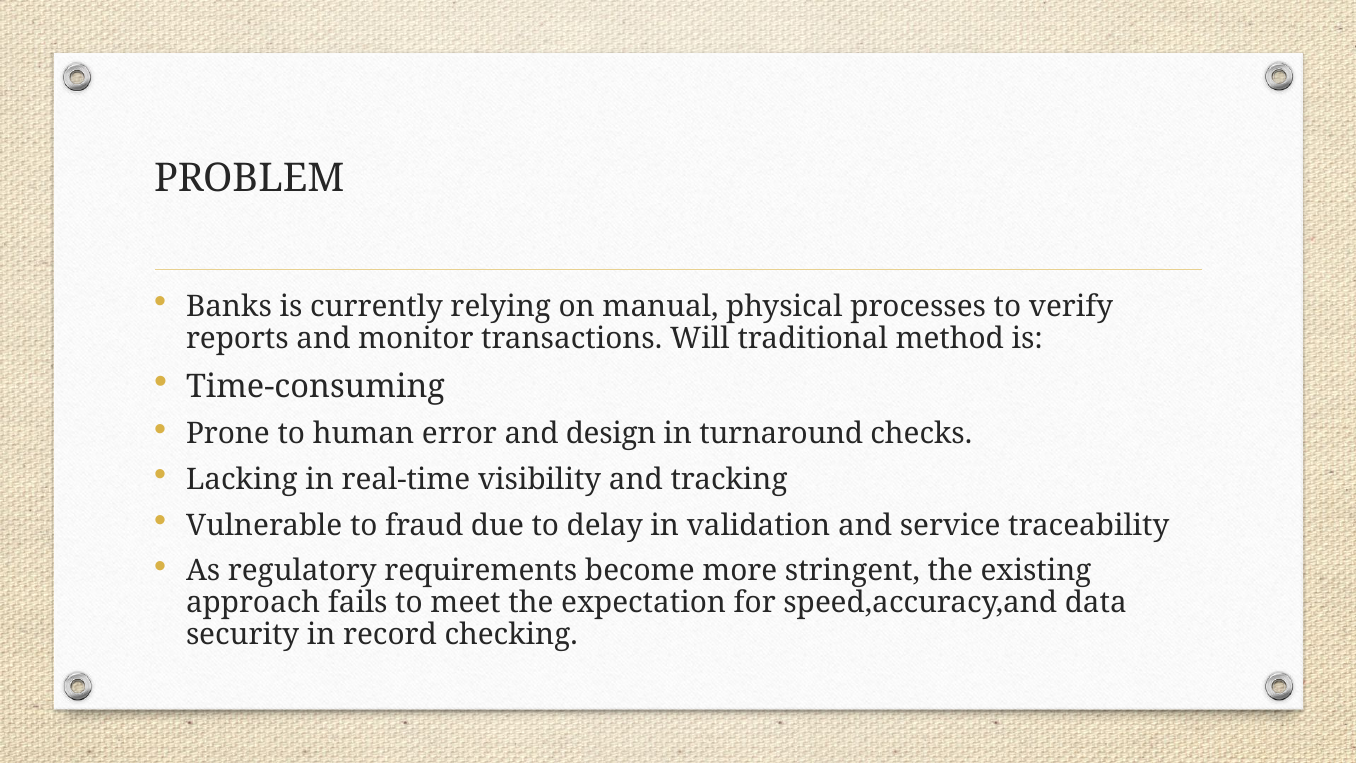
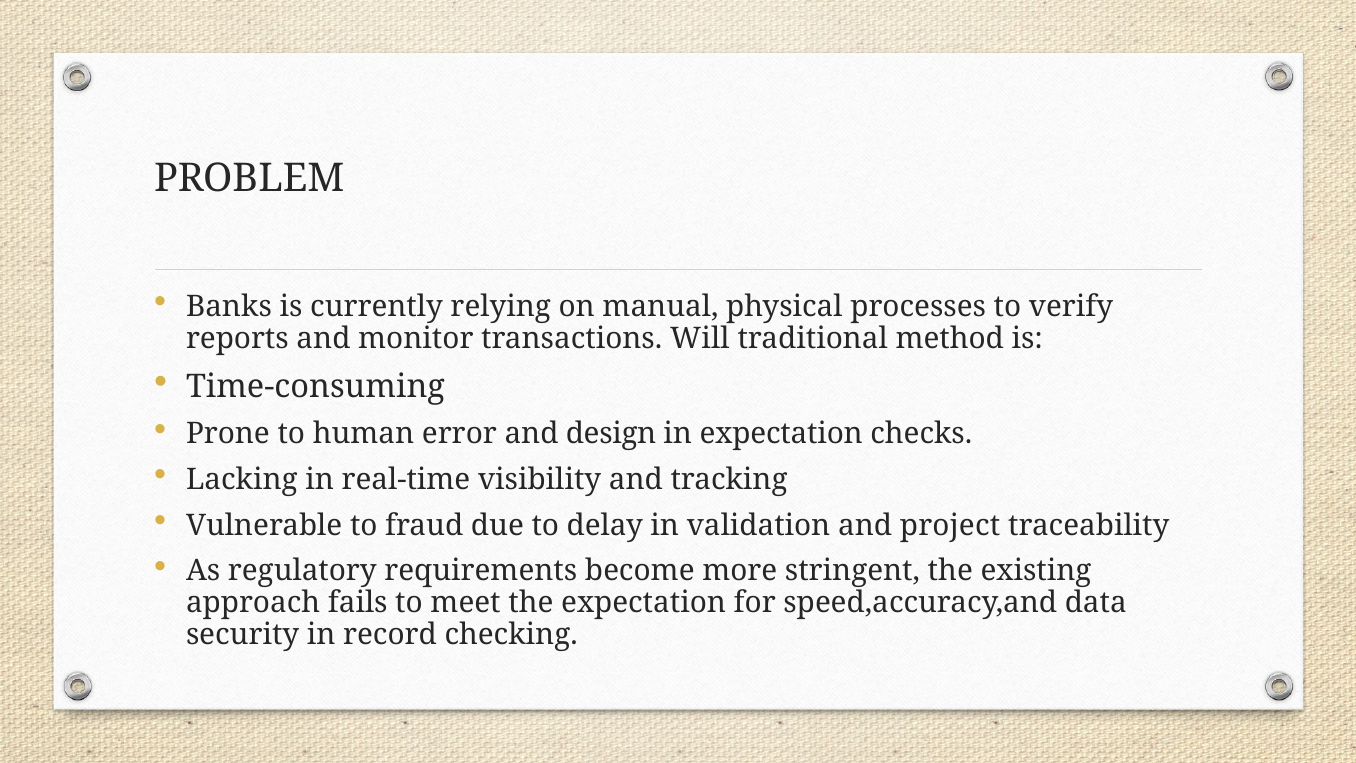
in turnaround: turnaround -> expectation (781, 434)
service: service -> project (950, 525)
